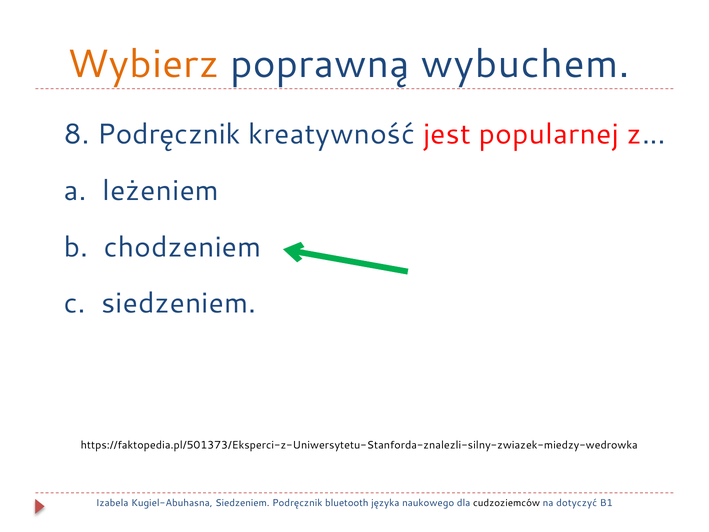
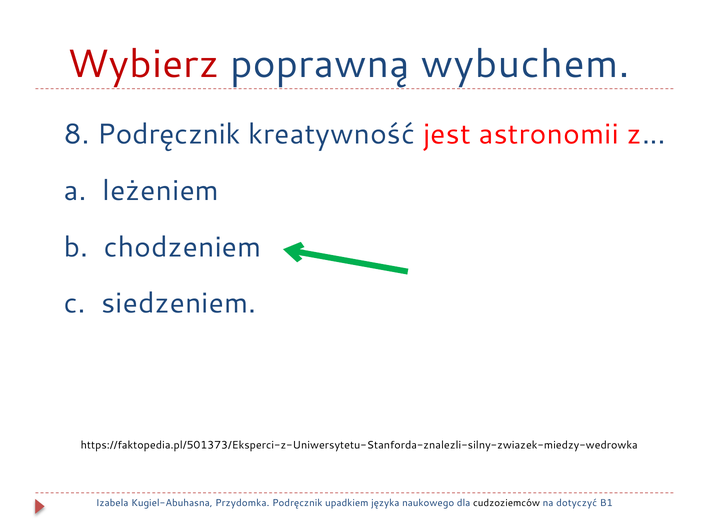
Wybierz colour: orange -> red (143, 64)
popularnej: popularnej -> astronomii (549, 134)
Kugiel-Abuhasna Siedzeniem: Siedzeniem -> Przydomka (242, 503)
bluetooth: bluetooth -> upadkiem (347, 503)
